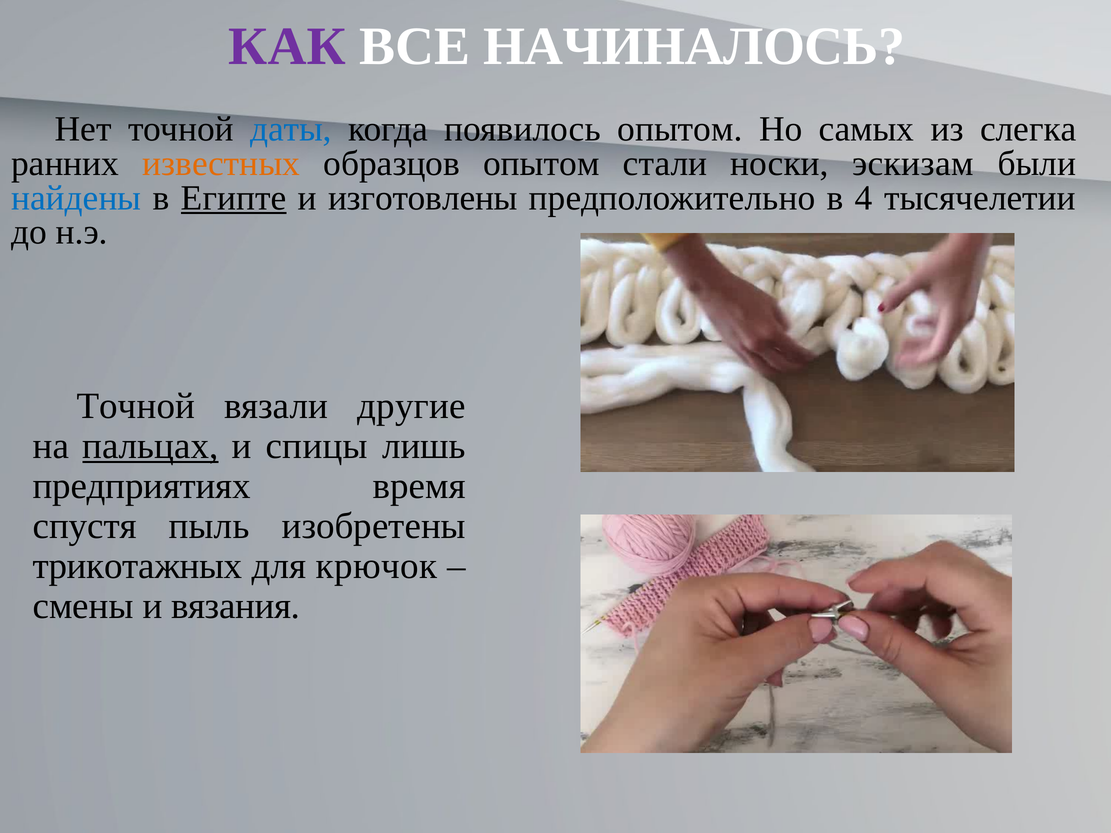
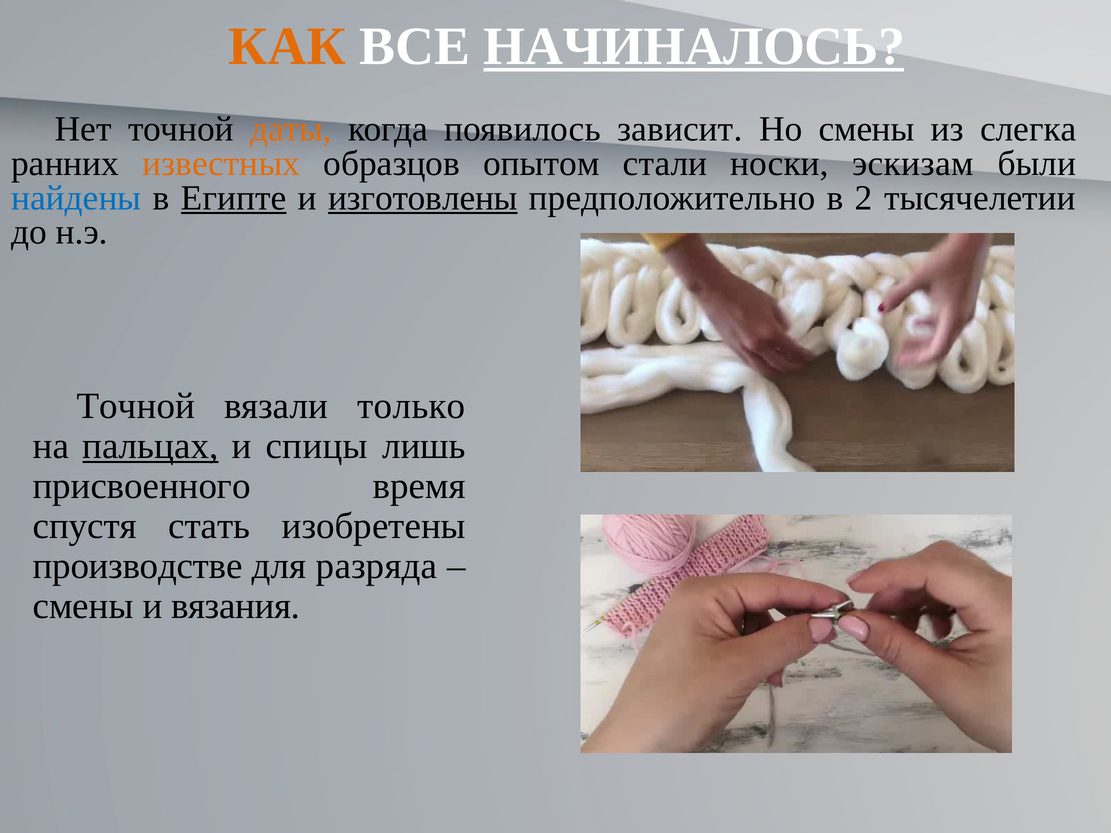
КАК colour: purple -> orange (287, 46)
НАЧИНАЛОСЬ underline: none -> present (694, 46)
даты colour: blue -> orange (291, 129)
появилось опытом: опытом -> зависит (680, 129)
Но самых: самых -> смены (867, 129)
изготовлены underline: none -> present (423, 198)
4: 4 -> 2 (864, 198)
другие: другие -> только (411, 406)
предприятиях: предприятиях -> присвоенного (142, 486)
пыль: пыль -> стать (209, 526)
трикотажных: трикотажных -> производстве (138, 566)
крючок: крючок -> разряда (377, 566)
